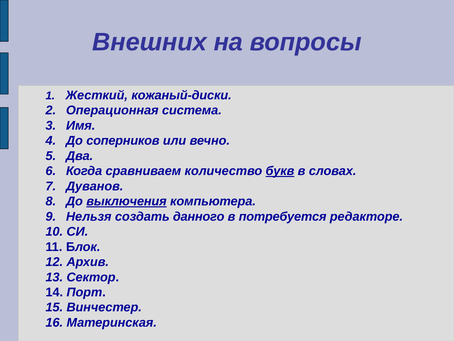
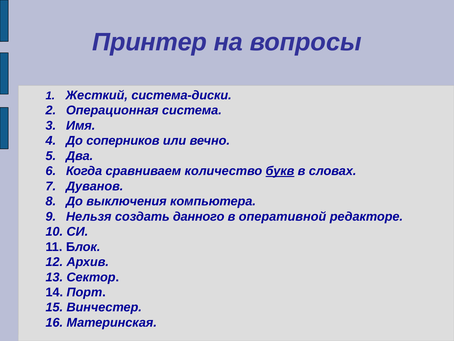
Внешних: Внешних -> Принтер (150, 42)
кожаный-диски: кожаный-диски -> система-диски (182, 95)
выключения underline: present -> none (127, 201)
потребуется: потребуется -> оперативной (283, 216)
